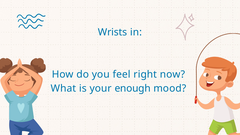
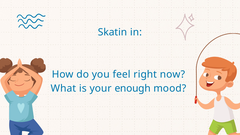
Wrists: Wrists -> Skatin (113, 32)
